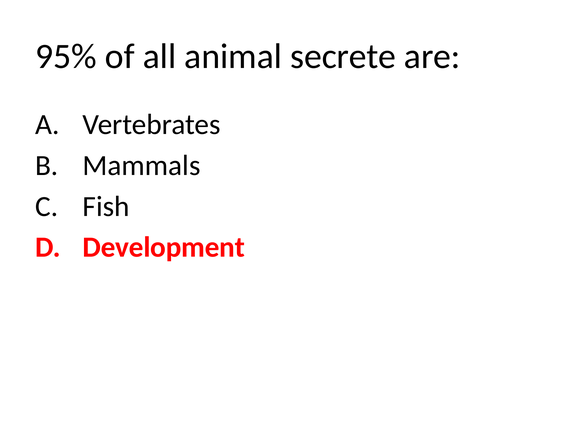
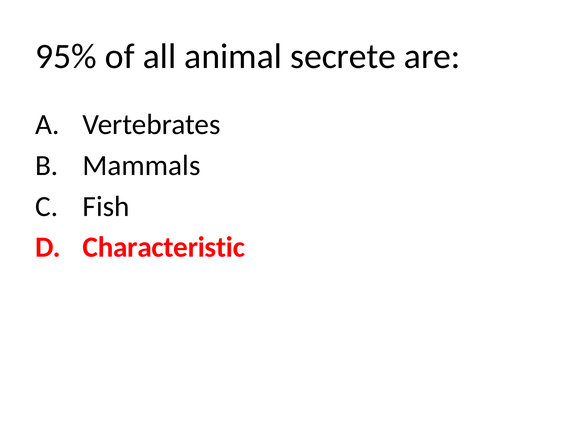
Development: Development -> Characteristic (164, 248)
